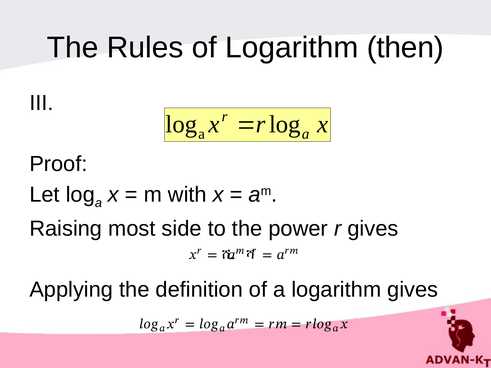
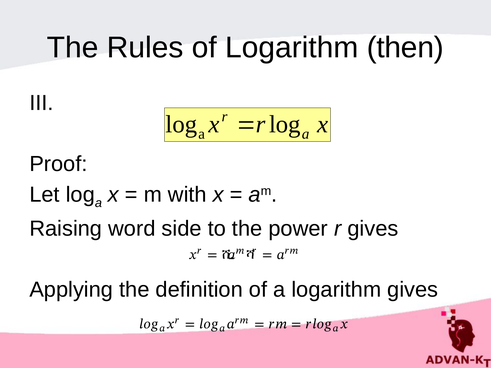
most: most -> word (132, 229)
